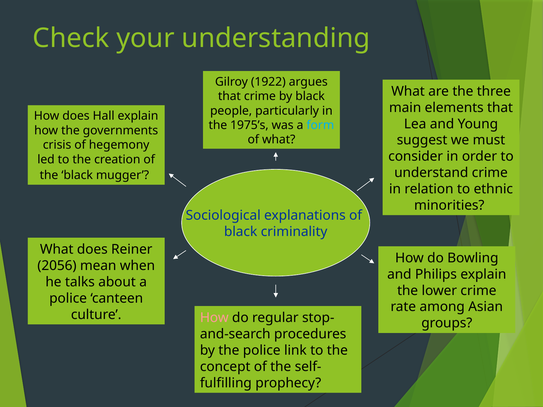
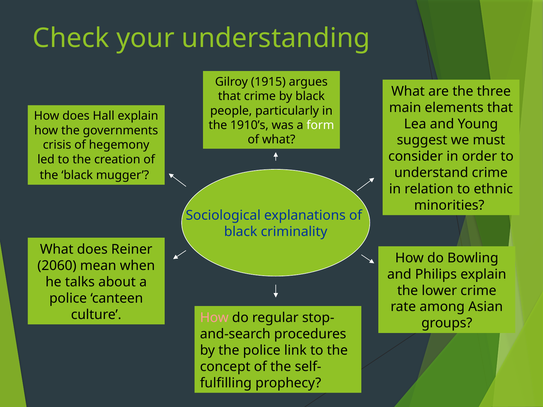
1922: 1922 -> 1915 (268, 82)
1975’s: 1975’s -> 1910’s (249, 125)
form colour: light blue -> white (320, 125)
2056: 2056 -> 2060 (57, 266)
